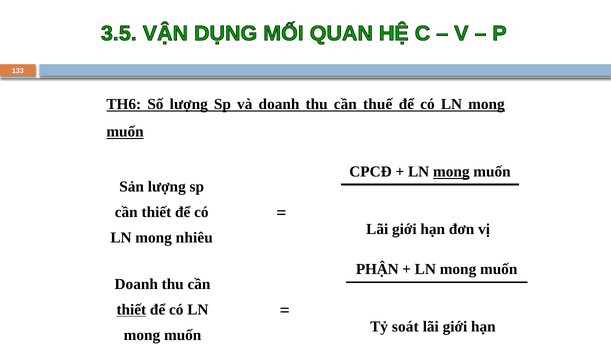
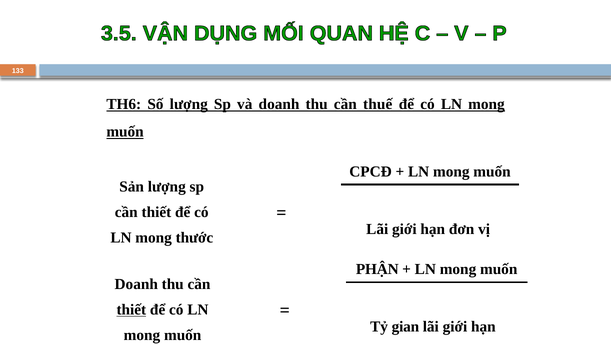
mong underline: present -> none (451, 172)
nhiêu: nhiêu -> thước (194, 237)
soát: soát -> gian (405, 326)
